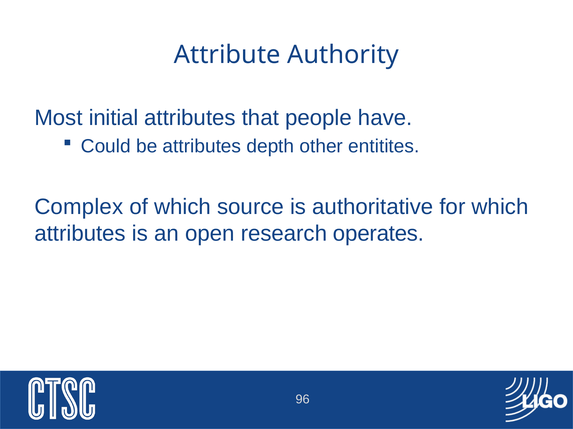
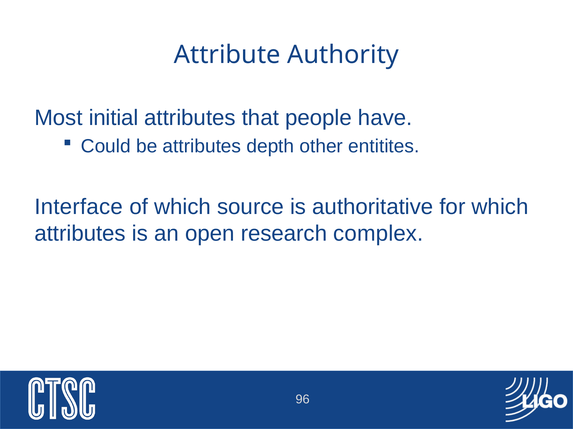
Complex: Complex -> Interface (79, 207)
operates: operates -> complex (378, 234)
